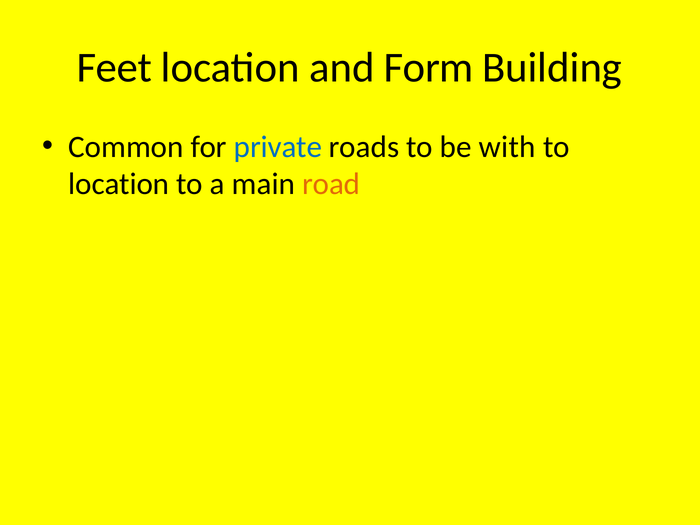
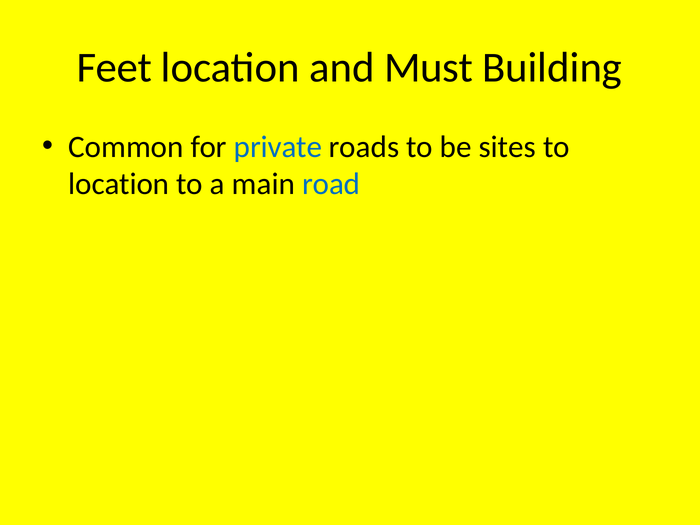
Form: Form -> Must (429, 68)
with: with -> sites (507, 147)
road colour: orange -> blue (331, 184)
